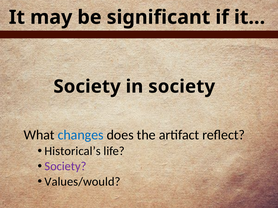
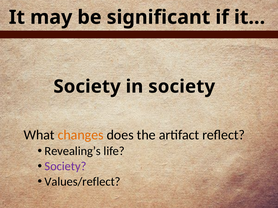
changes colour: blue -> orange (81, 135)
Historical’s: Historical’s -> Revealing’s (73, 151)
Values/would: Values/would -> Values/reflect (83, 182)
